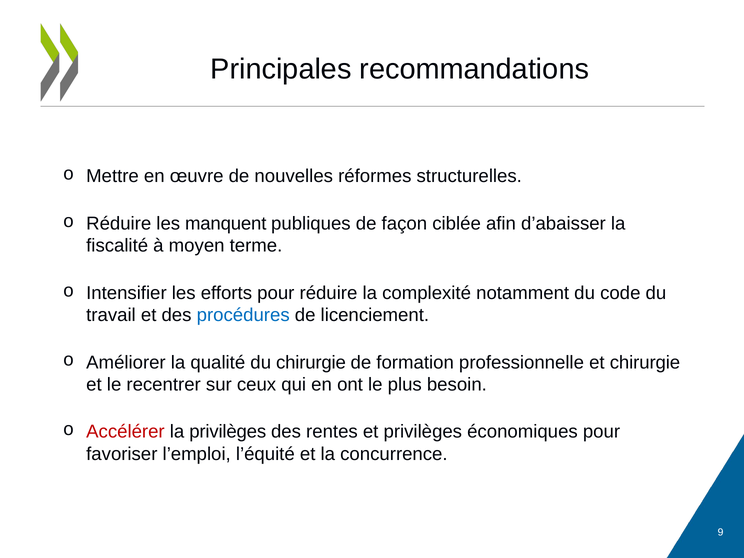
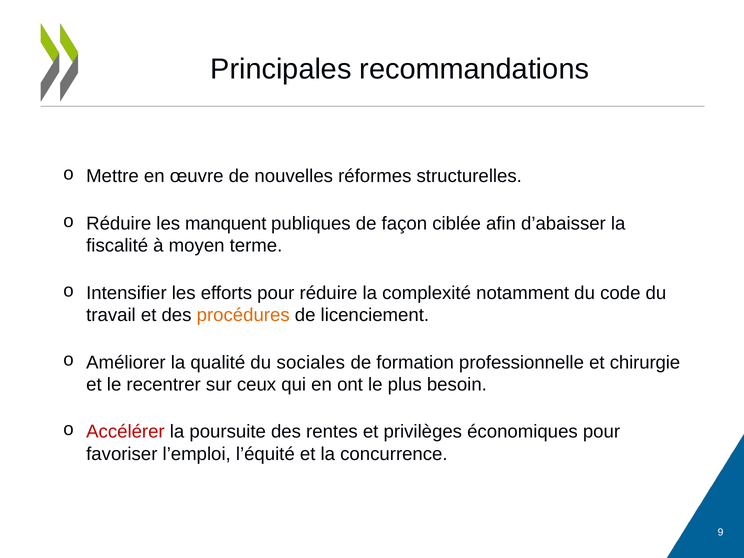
procédures colour: blue -> orange (243, 315)
du chirurgie: chirurgie -> sociales (311, 362)
la privilèges: privilèges -> poursuite (228, 432)
